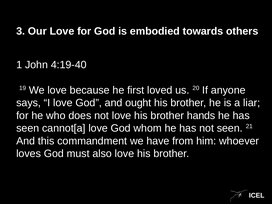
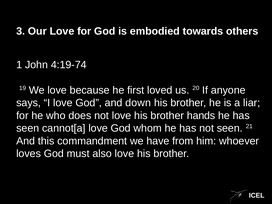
4:19-40: 4:19-40 -> 4:19-74 (69, 65)
ought: ought -> down (138, 103)
